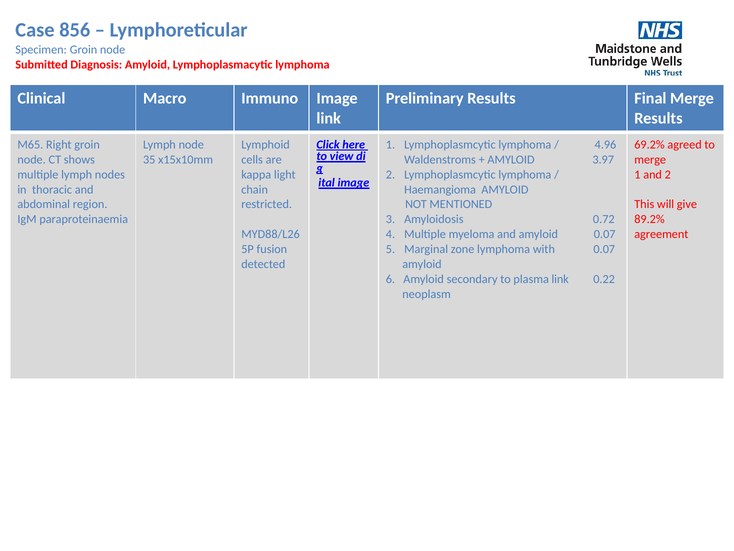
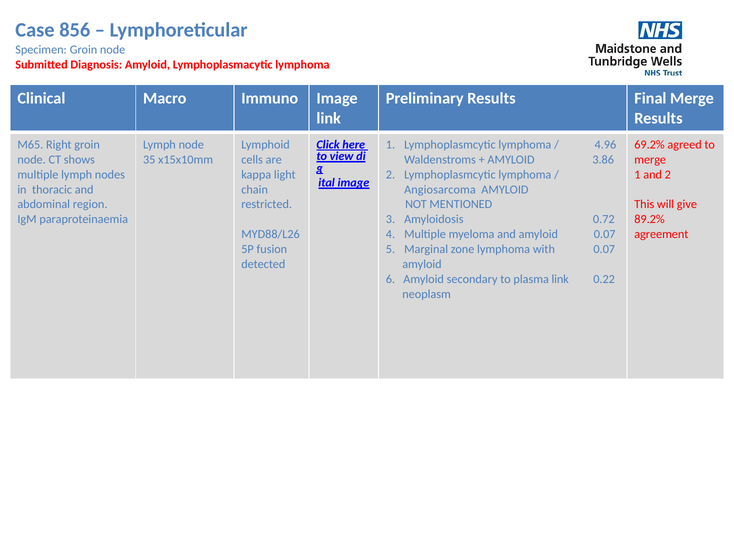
3.97: 3.97 -> 3.86 (603, 160)
Haemangioma: Haemangioma -> Angiosarcoma (440, 189)
